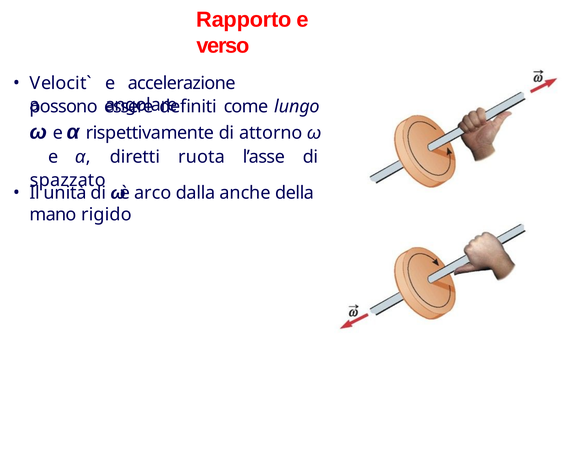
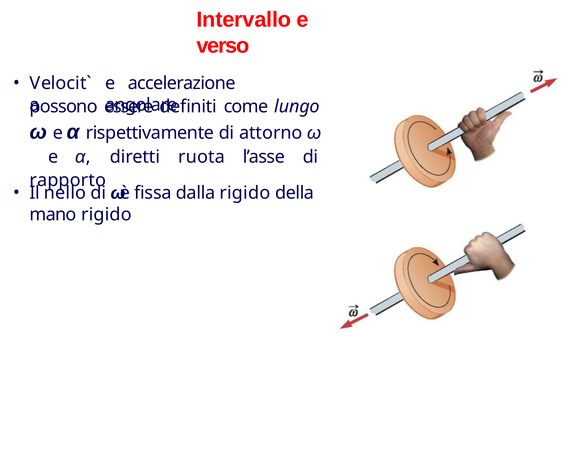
Rapporto: Rapporto -> Intervallo (244, 20)
spazzato: spazzato -> rapporto (68, 180)
unità: unità -> nello (65, 193)
arco: arco -> fissa (153, 193)
dalla anche: anche -> rigido (245, 193)
